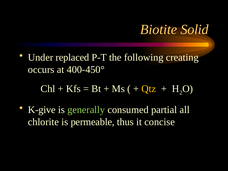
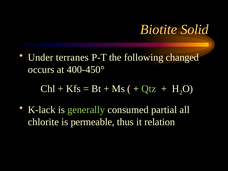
replaced: replaced -> terranes (72, 57)
creating: creating -> changed (182, 57)
Qtz colour: yellow -> light green (149, 89)
K-give: K-give -> K-lack (42, 110)
concise: concise -> relation (160, 122)
